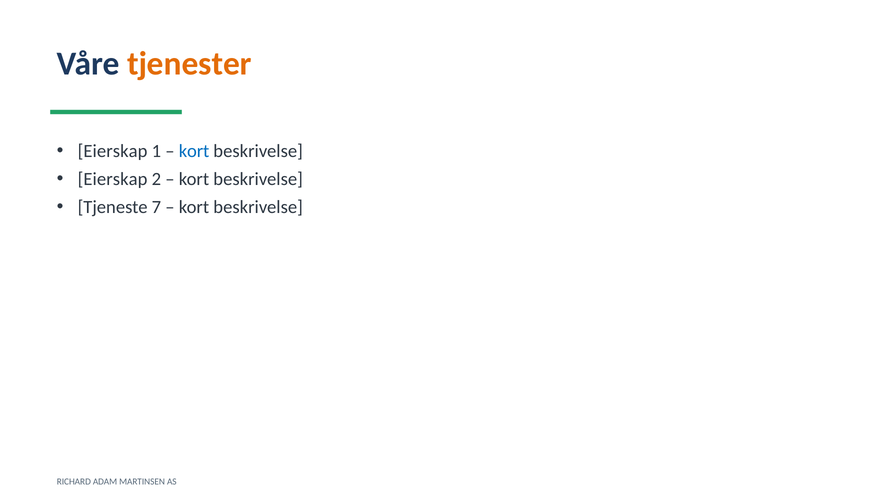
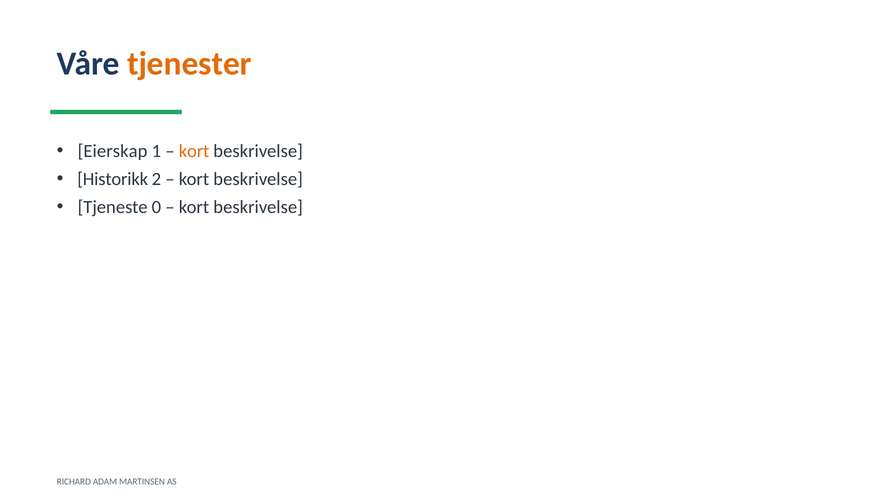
kort colour: blue -> orange (194, 151)
Eierskap: Eierskap -> Historikk (113, 179)
7: 7 -> 0 (156, 207)
